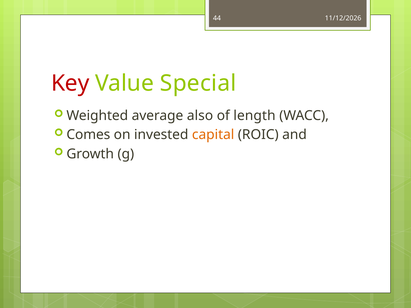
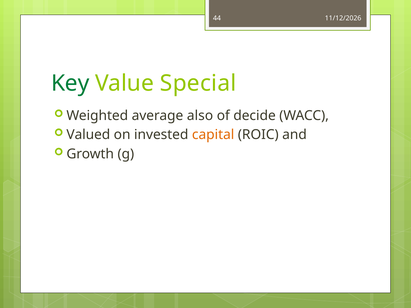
Key colour: red -> green (70, 83)
length: length -> decide (255, 116)
Comes: Comes -> Valued (88, 135)
